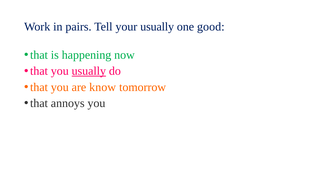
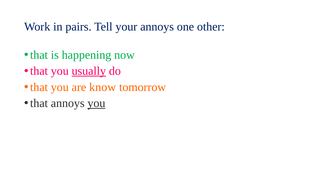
your usually: usually -> annoys (157, 27)
good: good -> other (211, 27)
you underline: none -> present (96, 103)
